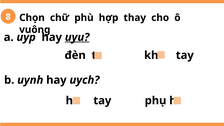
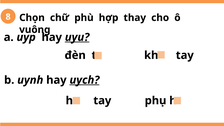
uych underline: none -> present (84, 80)
